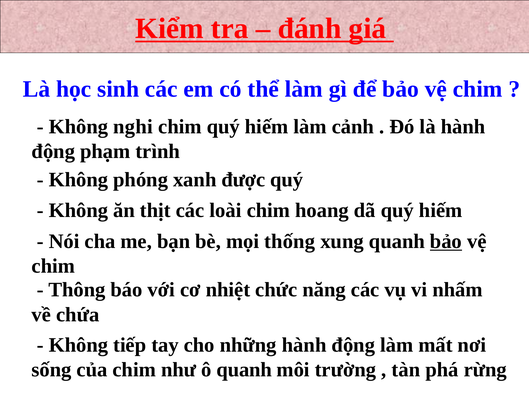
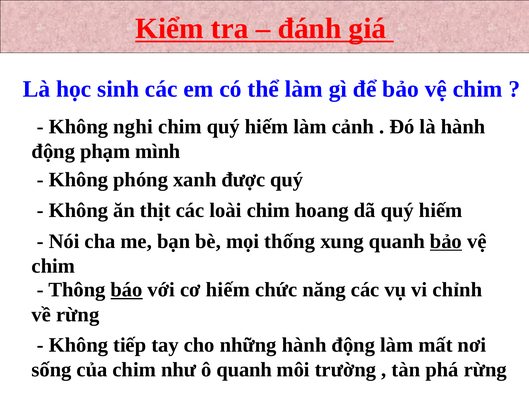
trình: trình -> mình (158, 151)
báo underline: none -> present (127, 290)
cơ nhiệt: nhiệt -> hiếm (228, 290)
nhấm: nhấm -> chỉnh (457, 290)
về chứa: chứa -> rừng (78, 314)
